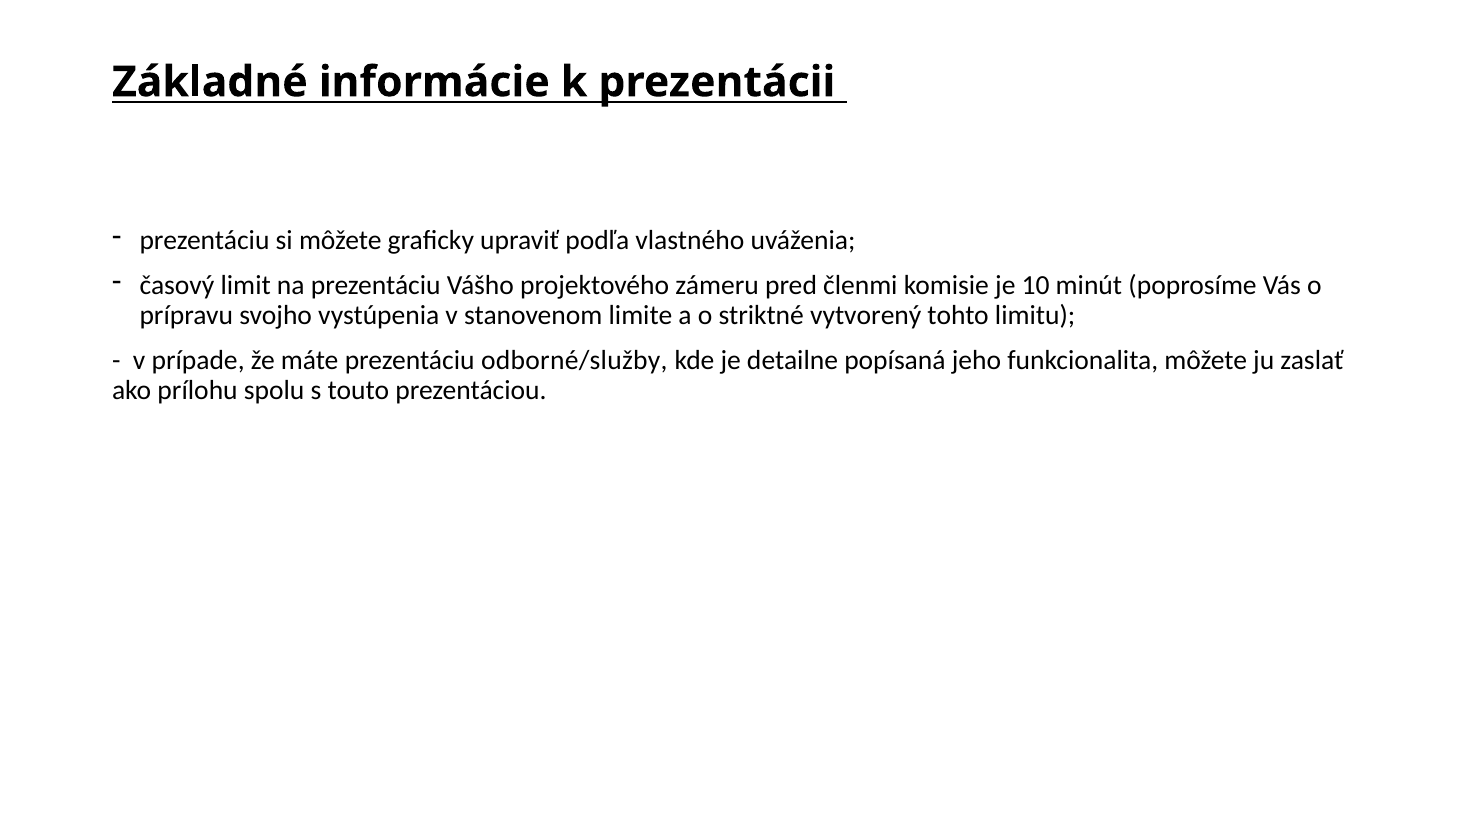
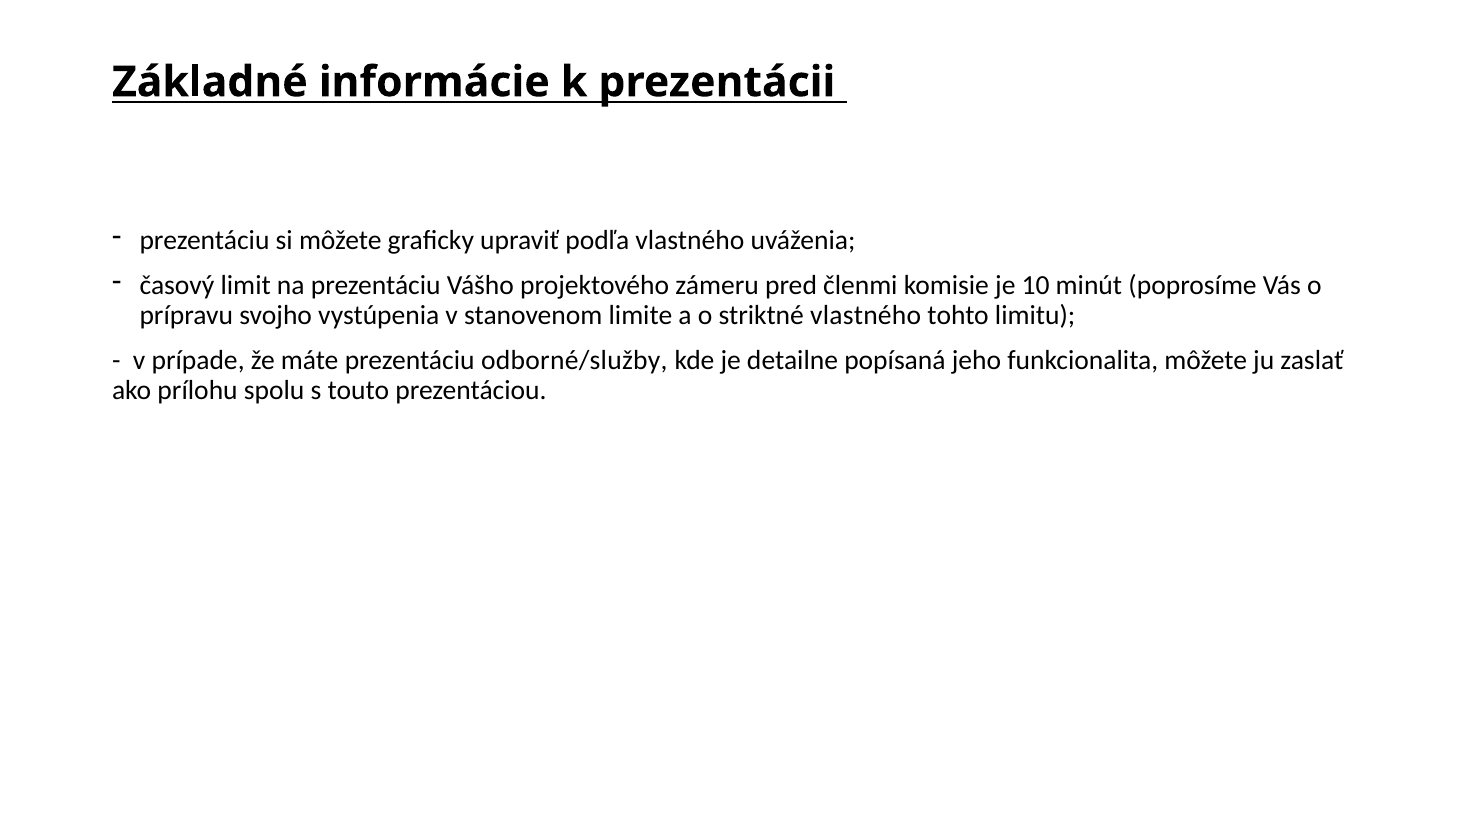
striktné vytvorený: vytvorený -> vlastného (866, 315)
